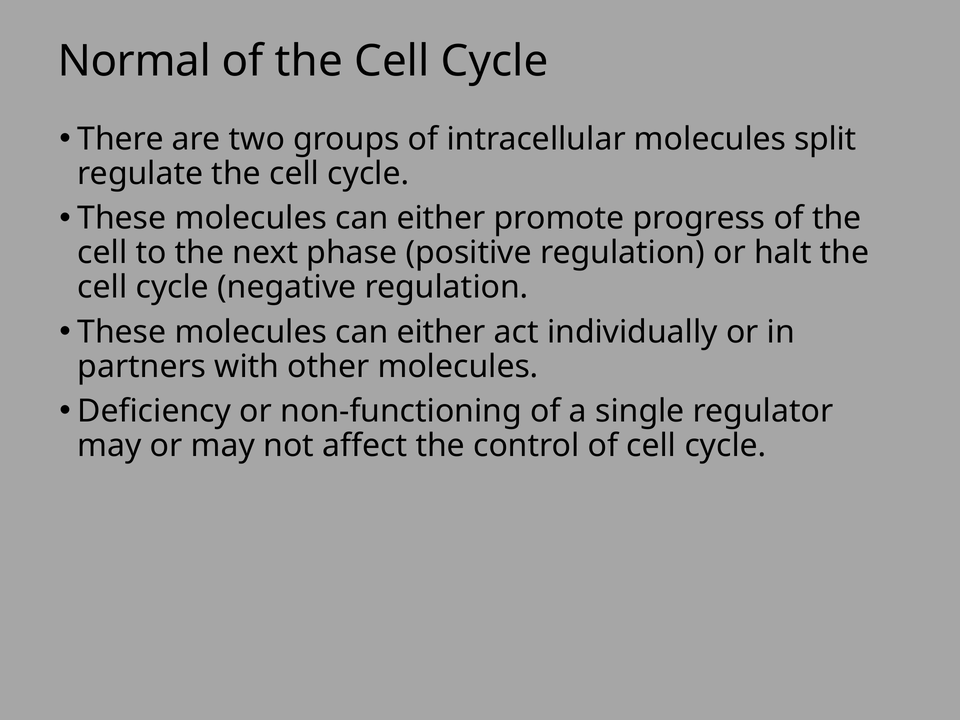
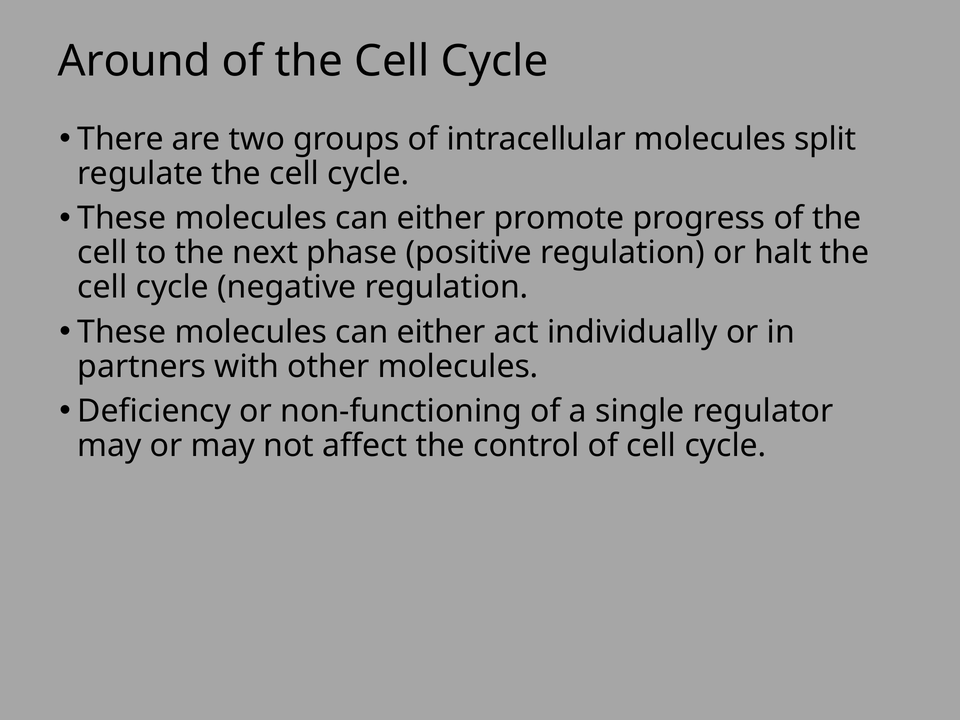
Normal: Normal -> Around (134, 61)
